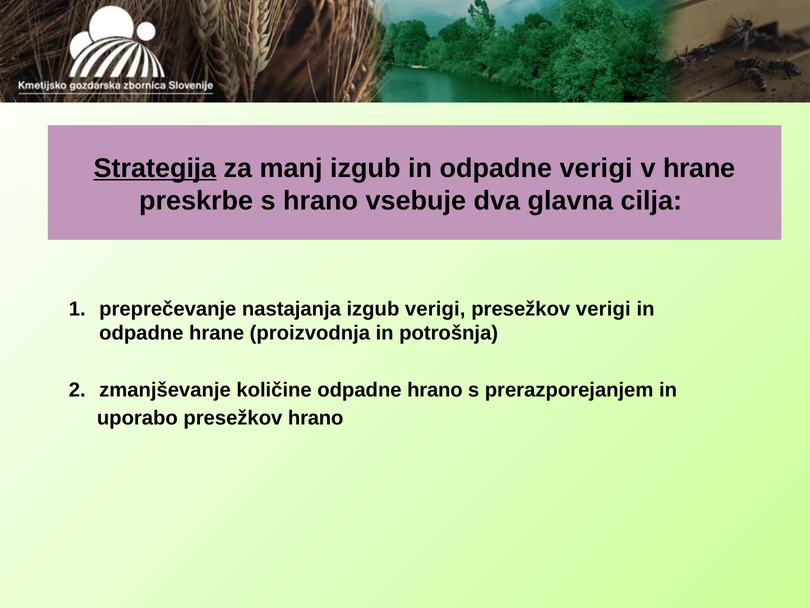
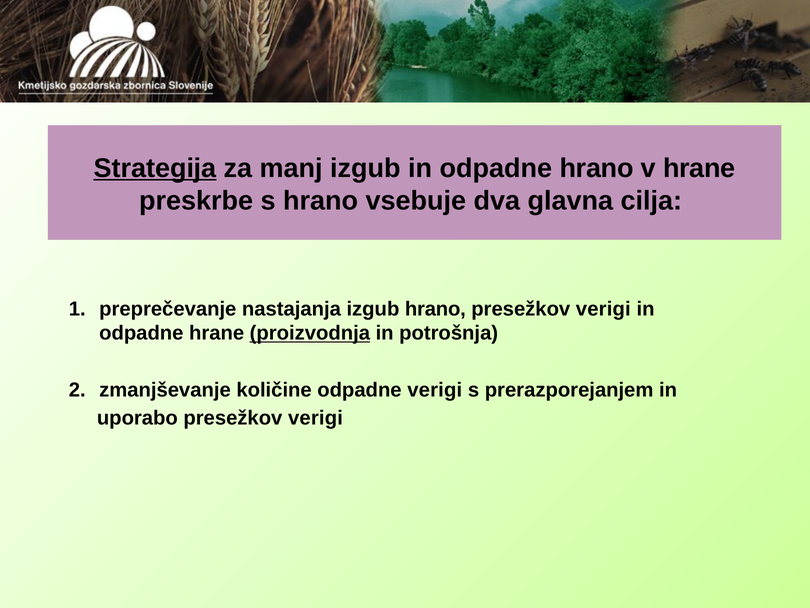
odpadne verigi: verigi -> hrano (597, 168)
izgub verigi: verigi -> hrano (435, 309)
proizvodnja underline: none -> present (310, 333)
odpadne hrano: hrano -> verigi (435, 390)
uporabo presežkov hrano: hrano -> verigi (315, 418)
